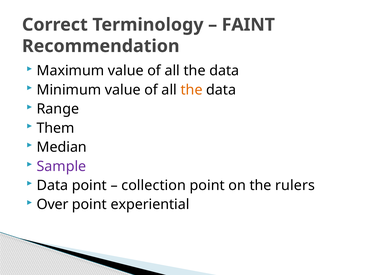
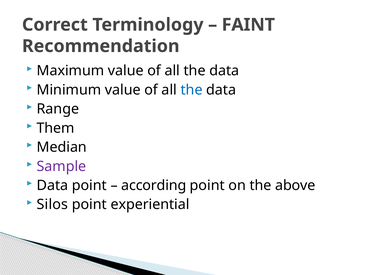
the colour: orange -> blue (192, 90)
collection: collection -> according (154, 186)
rulers: rulers -> above (295, 186)
Over: Over -> Silos (52, 205)
